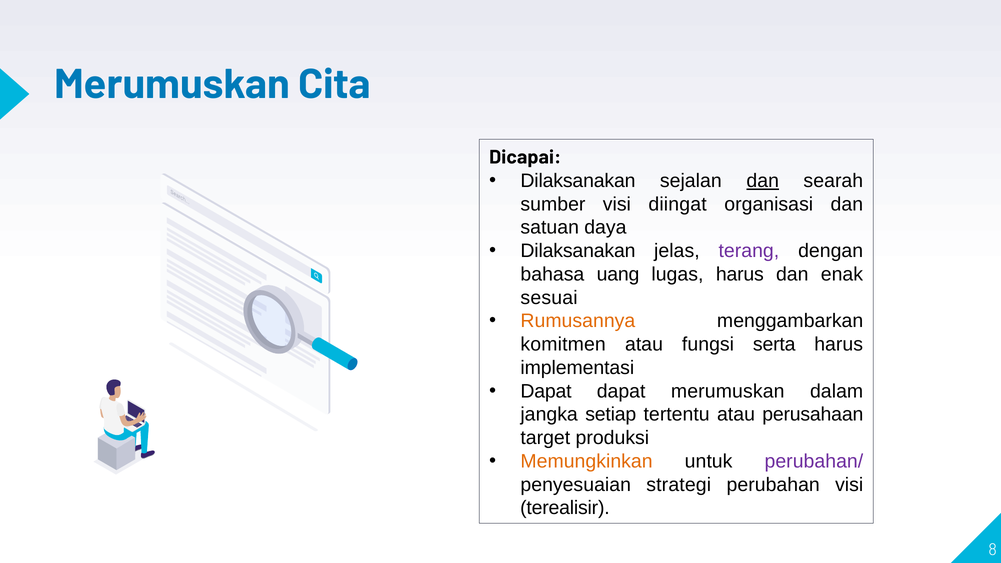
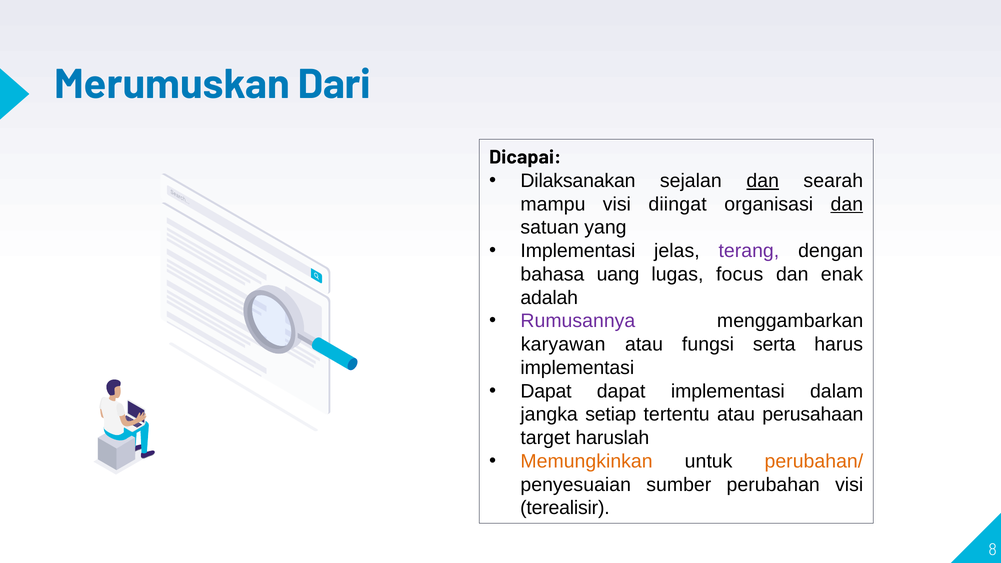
Cita: Cita -> Dari (334, 85)
sumber: sumber -> mampu (553, 204)
dan underline: none -> present (847, 204)
daya: daya -> yang (605, 228)
Dilaksanakan: Dilaksanakan -> Implementasi (578, 251)
lugas harus: harus -> focus (740, 274)
sesuai: sesuai -> adalah (549, 298)
Rumusannya colour: orange -> purple (578, 321)
komitmen: komitmen -> karyawan (563, 344)
dapat merumuskan: merumuskan -> implementasi (728, 391)
produksi: produksi -> haruslah (612, 438)
perubahan/ colour: purple -> orange (814, 461)
strategi: strategi -> sumber (679, 485)
